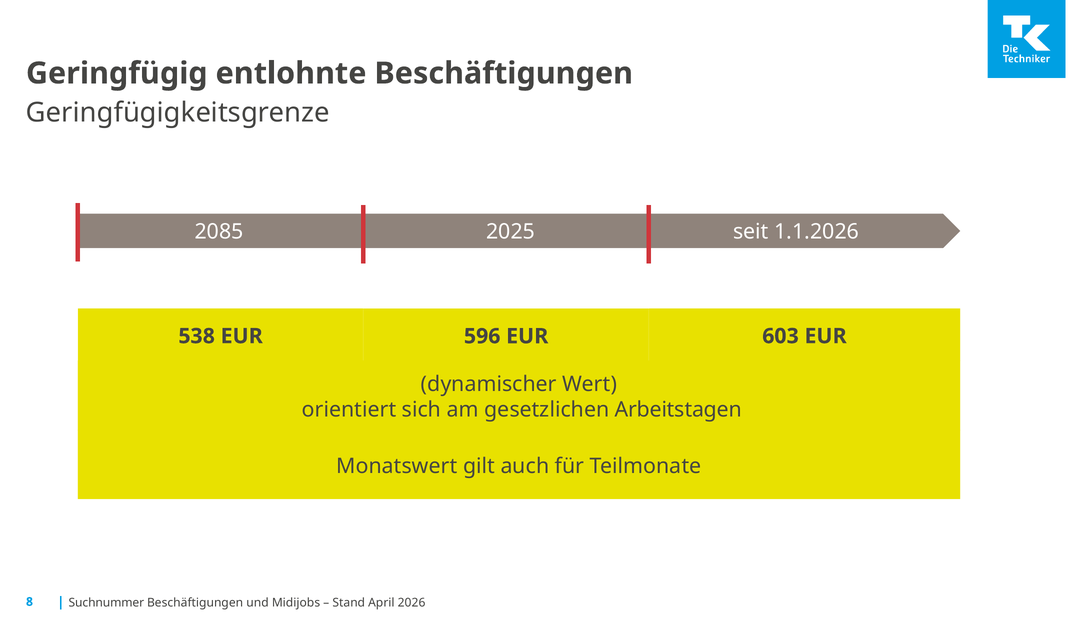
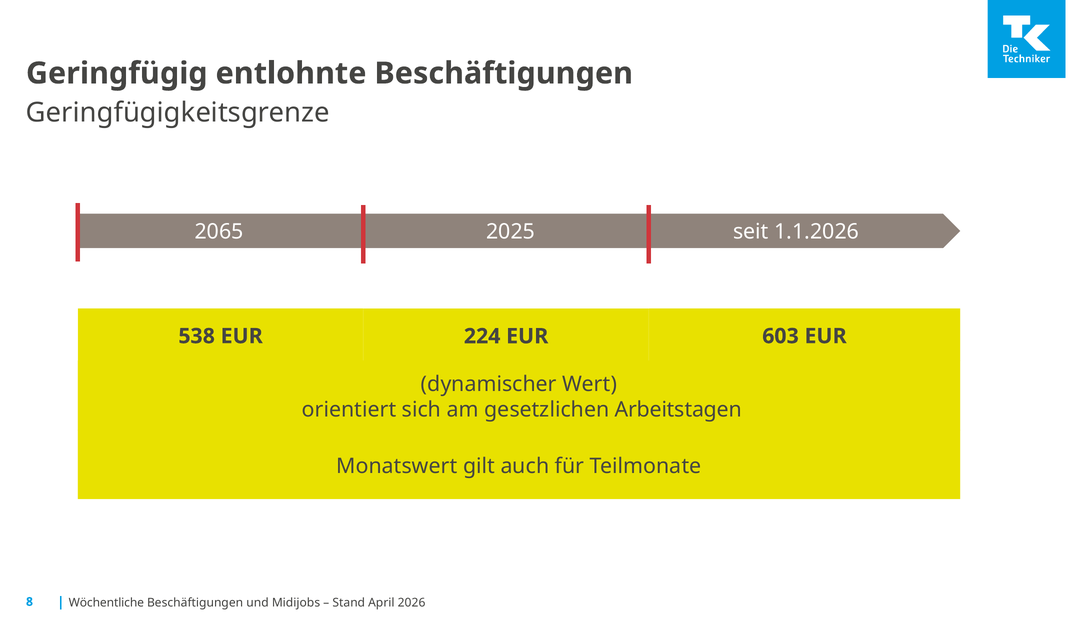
2085: 2085 -> 2065 (219, 232)
596: 596 -> 224 (482, 336)
Suchnummer: Suchnummer -> Wöchentliche (106, 603)
